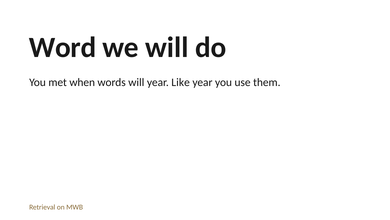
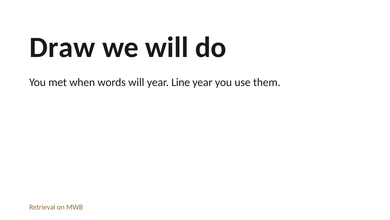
Word: Word -> Draw (62, 47)
Like: Like -> Line (181, 82)
